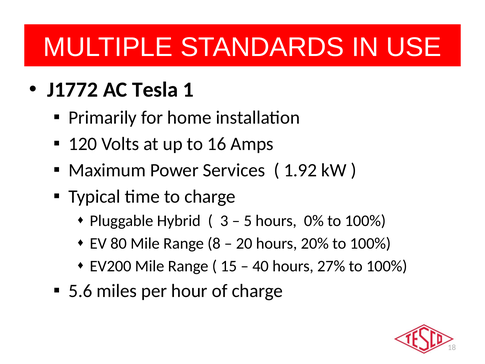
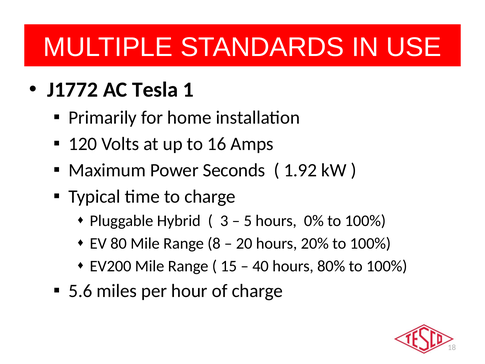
Services: Services -> Seconds (234, 170)
27%: 27% -> 80% (331, 266)
